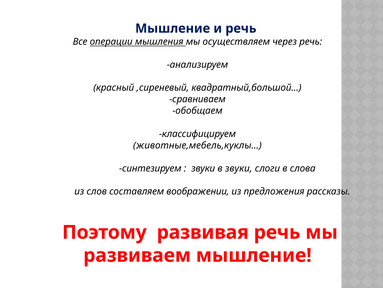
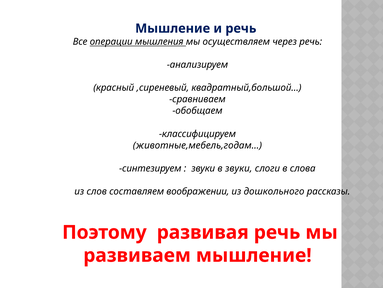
животные,мебель,куклы…: животные,мебель,куклы… -> животные,мебель,годам… (197, 145)
предложения: предложения -> дошкольного (274, 191)
